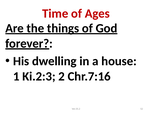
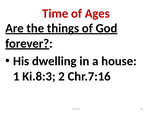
Ki.2:3: Ki.2:3 -> Ki.8:3 (39, 76)
